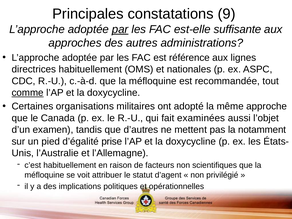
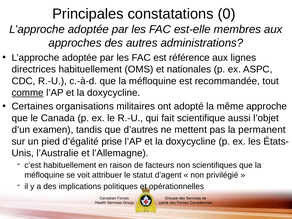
9: 9 -> 0 (227, 14)
par underline: present -> none (120, 29)
suffisante: suffisante -> membres (237, 29)
examinées: examinées -> scientifique (201, 118)
notamment: notamment -> permanent (262, 130)
